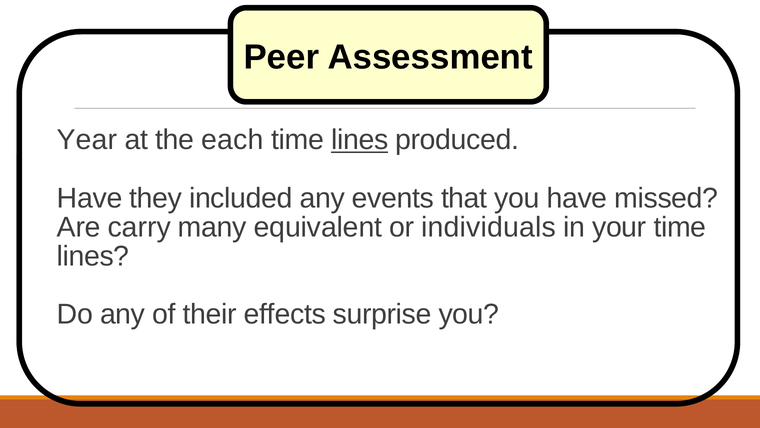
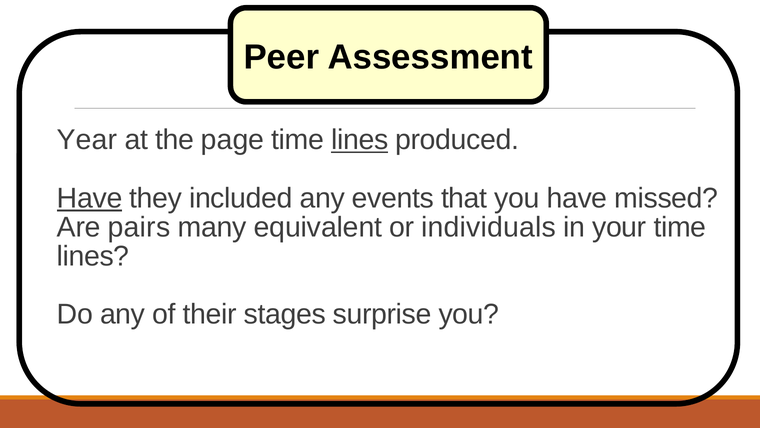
each: each -> page (233, 140)
Have underline: none -> present (90, 198)
carry: carry -> pairs (139, 227)
effects: effects -> stages (285, 314)
